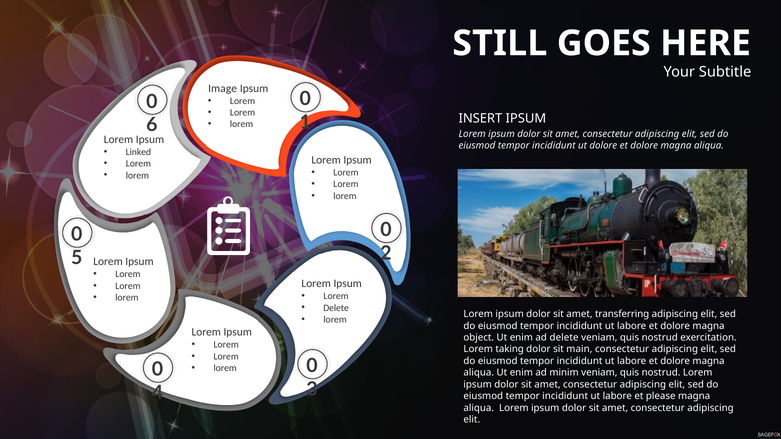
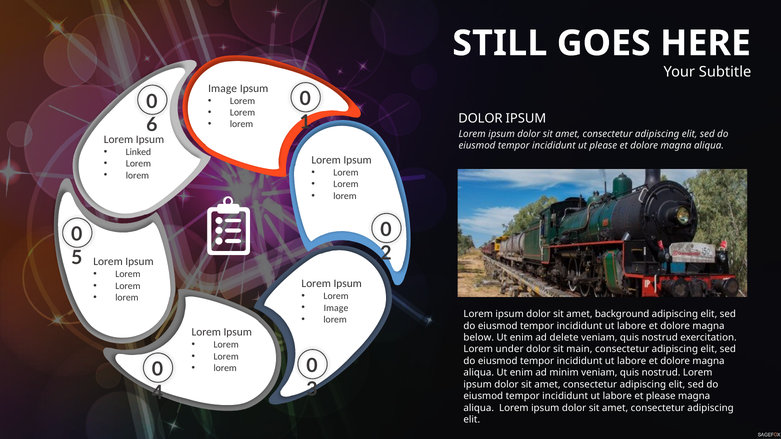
INSERT: INSERT -> DOLOR (480, 119)
ut dolore: dolore -> please (603, 146)
Delete: Delete -> Image (336, 308)
transferring: transferring -> background (622, 314)
object: object -> below (479, 338)
taking: taking -> under (510, 349)
